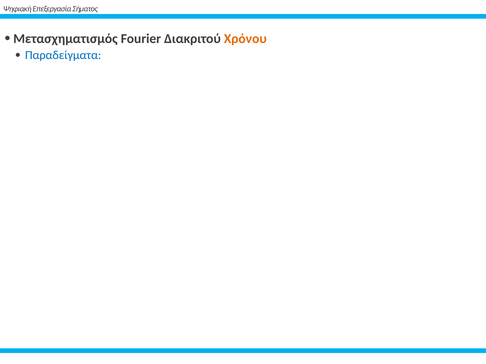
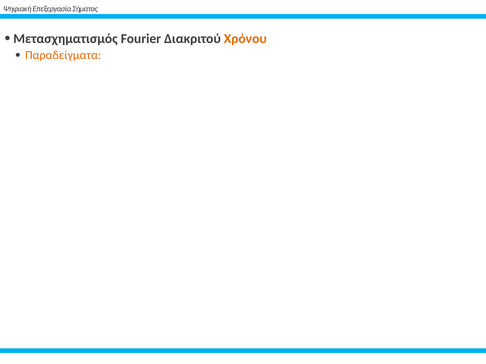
Παραδείγματα colour: blue -> orange (63, 55)
